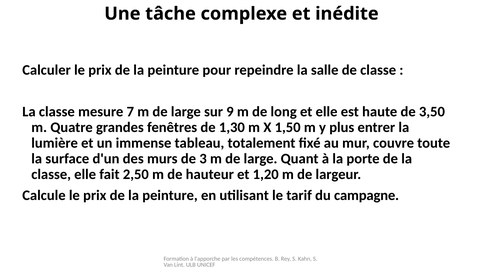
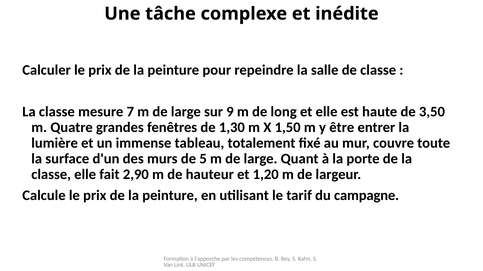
plus: plus -> être (342, 128)
3: 3 -> 5 (203, 159)
2,50: 2,50 -> 2,90 (136, 175)
